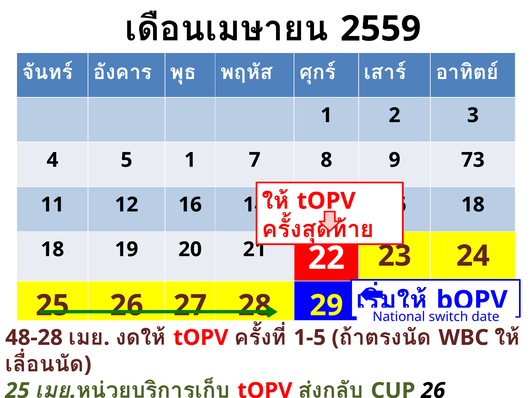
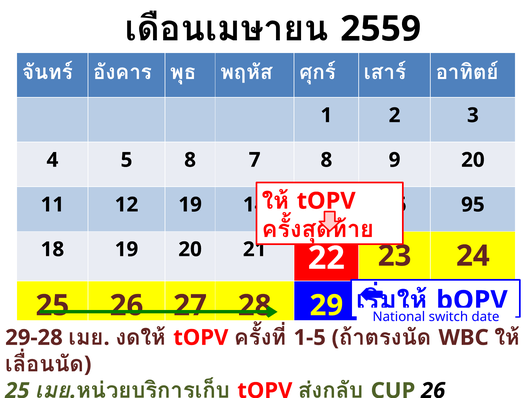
5 1: 1 -> 8 (190, 160)
9 73: 73 -> 20 (473, 160)
12 16: 16 -> 19 (190, 204)
18: 18 -> 95 (473, 204)
48-28: 48-28 -> 29-28 (34, 337)
